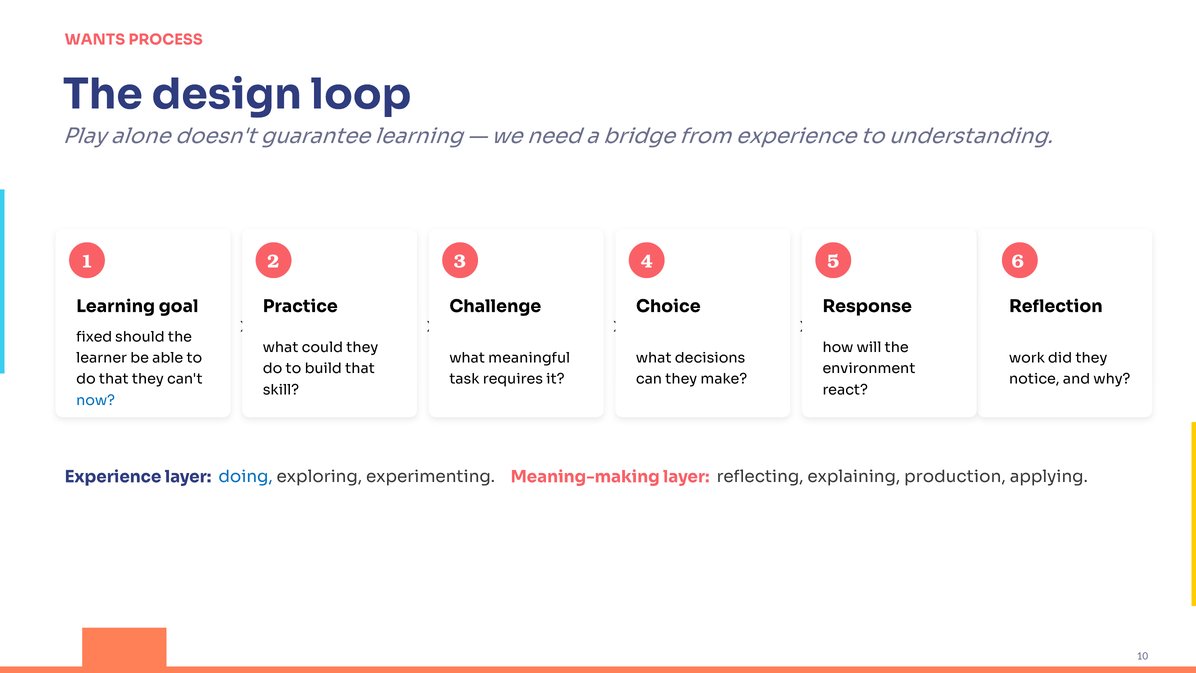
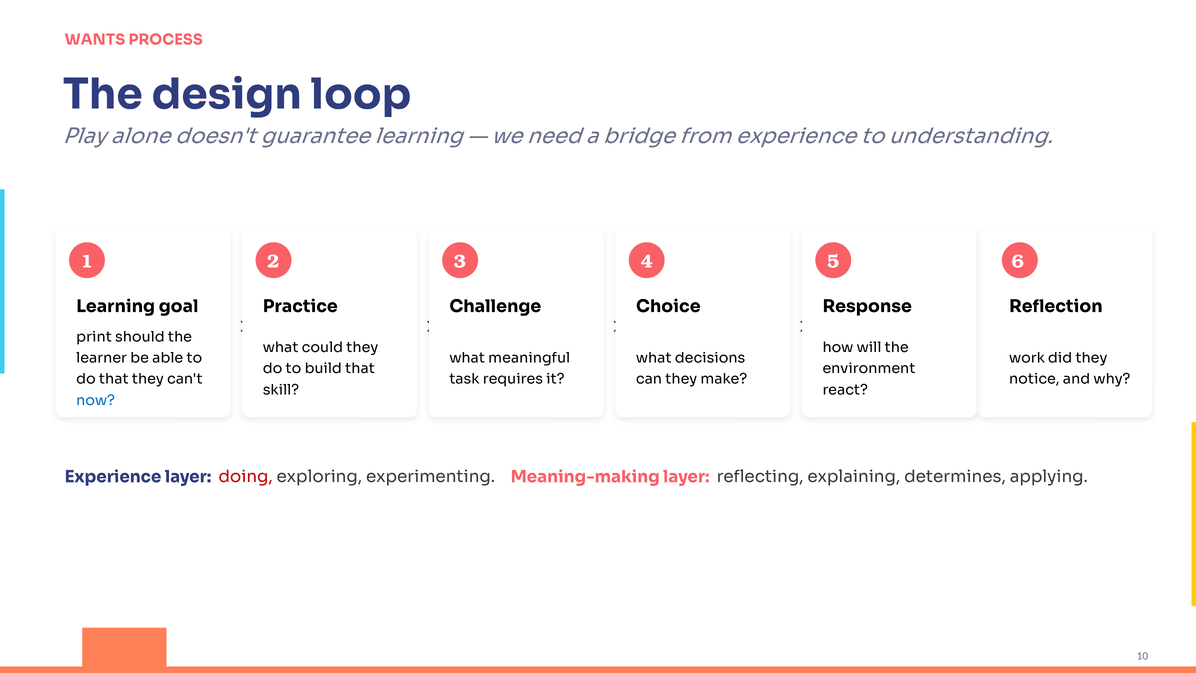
fixed: fixed -> print (94, 337)
doing colour: blue -> red (246, 477)
production: production -> determines (955, 477)
